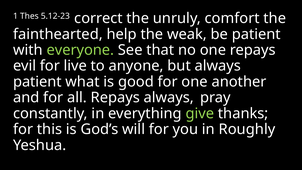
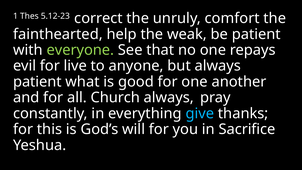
all Repays: Repays -> Church (115, 98)
give colour: light green -> light blue (200, 113)
Roughly: Roughly -> Sacrifice (247, 129)
